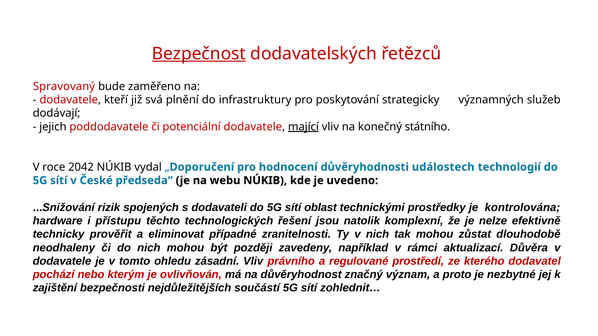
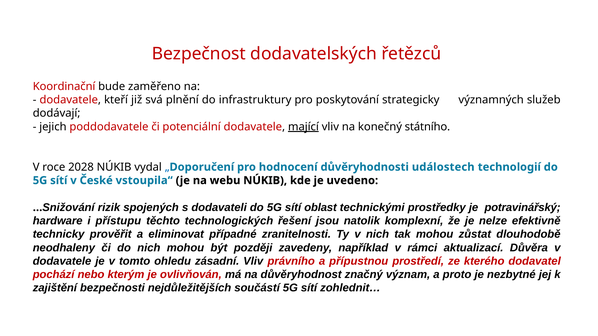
Bezpečnost underline: present -> none (199, 54)
Spravovaný: Spravovaný -> Koordinační (64, 86)
2042: 2042 -> 2028 (81, 167)
předseda“: předseda“ -> vstoupila“ (144, 181)
kontrolována: kontrolována -> potravinářský (523, 208)
regulované: regulované -> přípustnou (359, 261)
